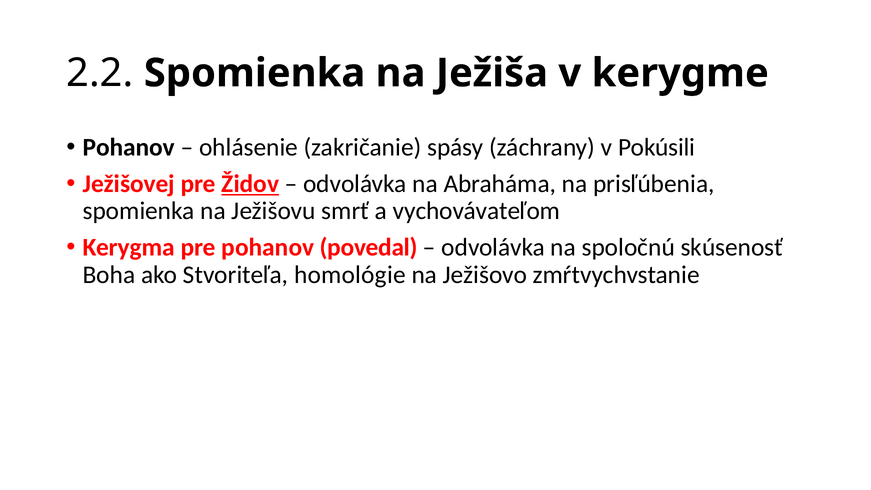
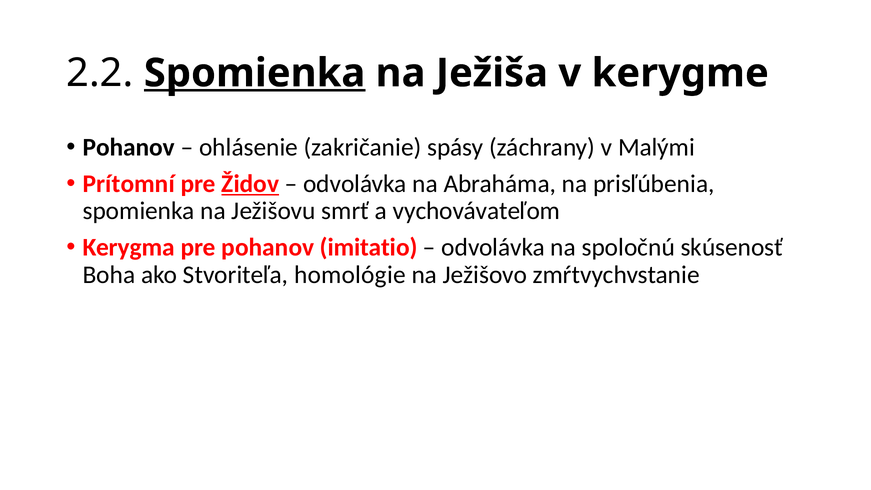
Spomienka underline: none -> present (255, 73)
Pokúsili: Pokúsili -> Malými (656, 147)
Ježišovej: Ježišovej -> Prítomní (129, 184)
povedal: povedal -> imitatio (369, 248)
